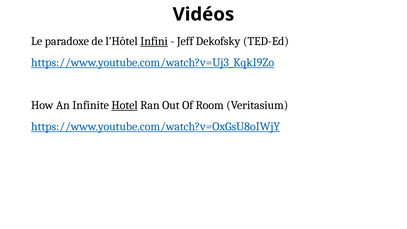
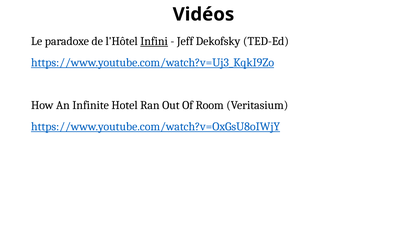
Hotel underline: present -> none (125, 105)
